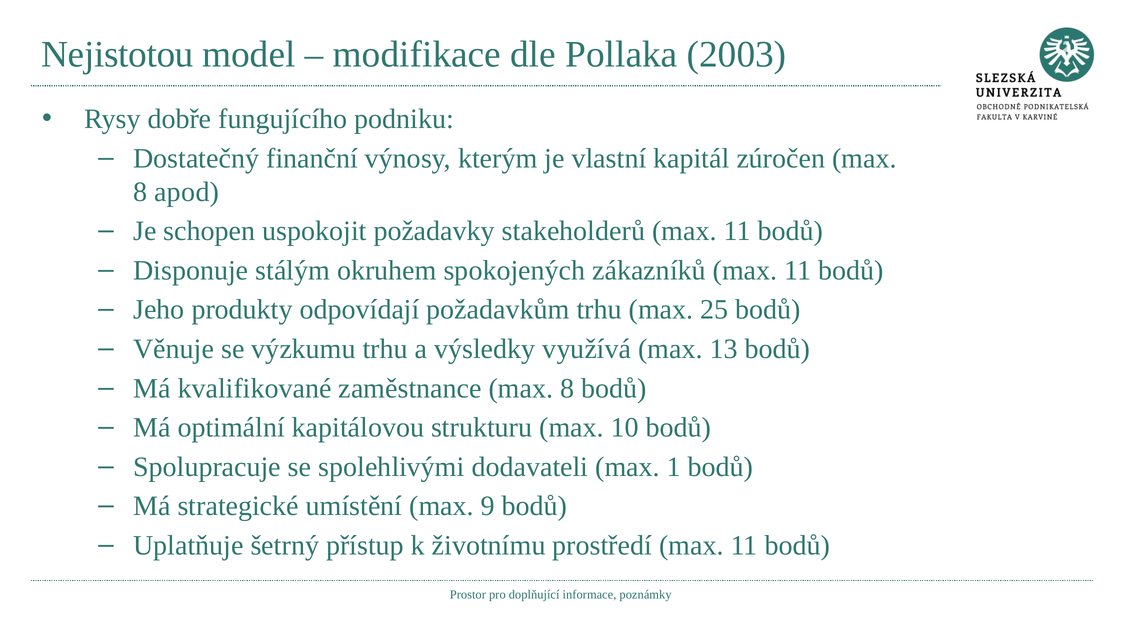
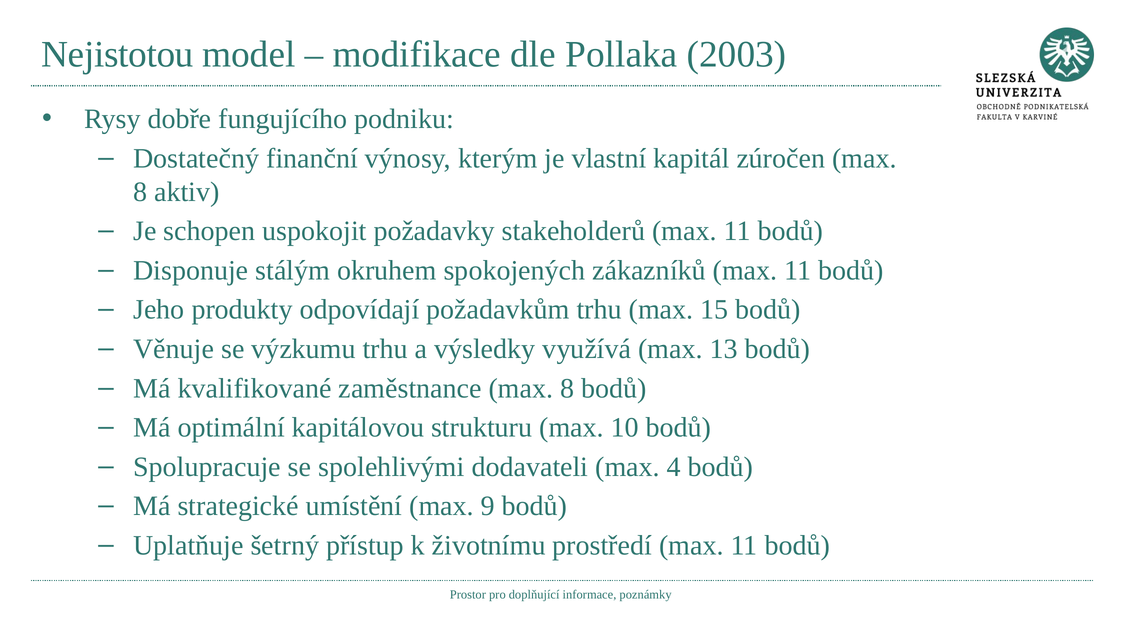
apod: apod -> aktiv (187, 192)
25: 25 -> 15 (714, 310)
1: 1 -> 4 (674, 467)
